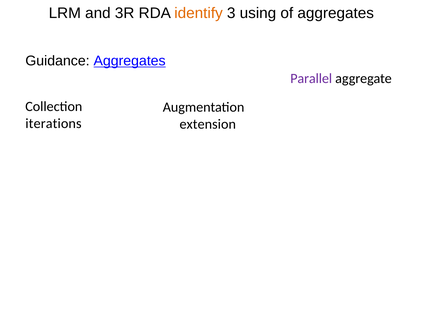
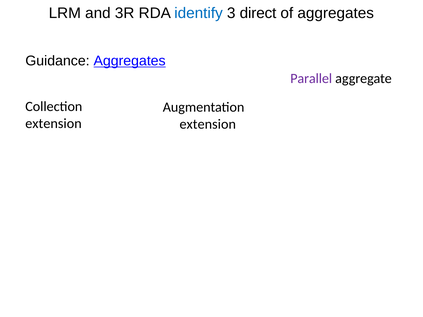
identify colour: orange -> blue (199, 13)
using: using -> direct (258, 13)
iterations: iterations -> extension (54, 124)
